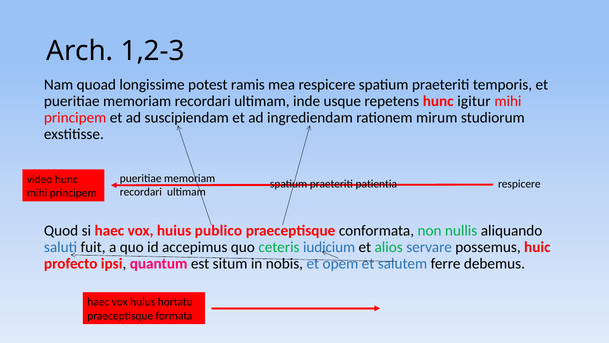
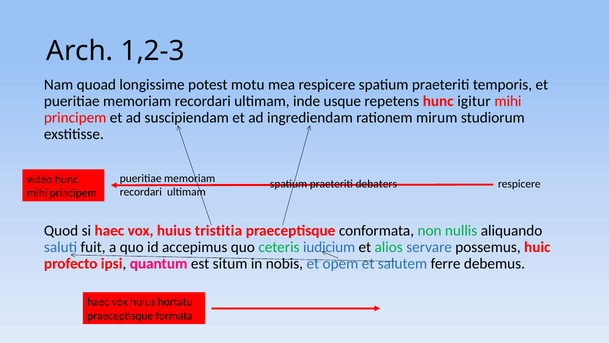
ramis: ramis -> motu (248, 85)
patientia: patientia -> debaters (376, 184)
publico: publico -> tristitia (218, 231)
